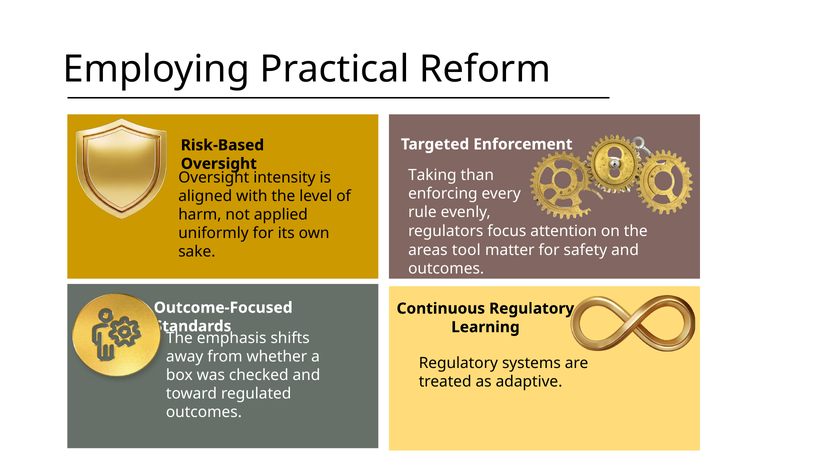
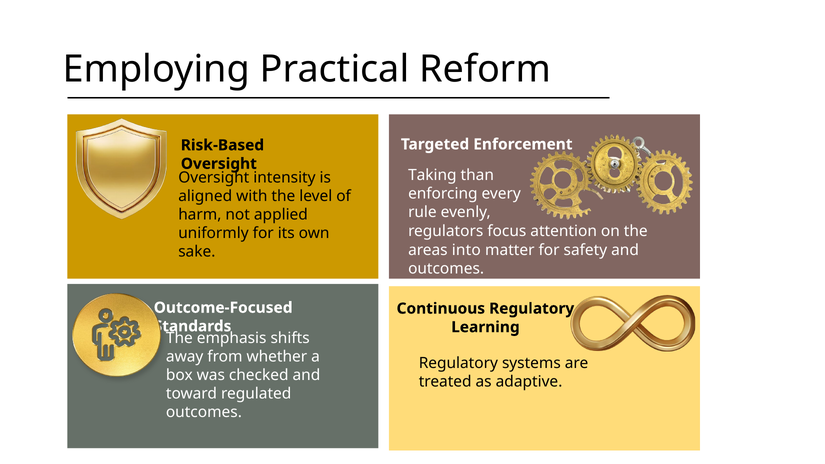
tool: tool -> into (466, 250)
